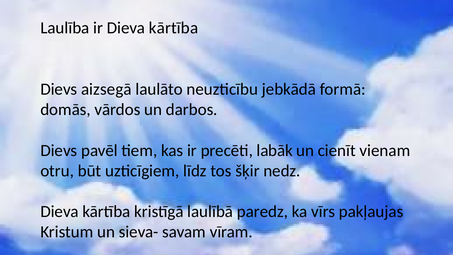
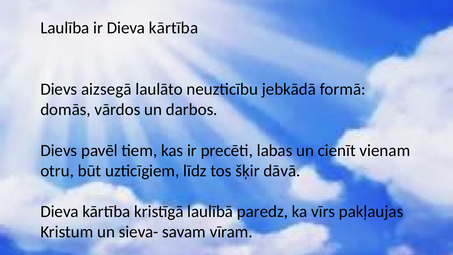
labāk: labāk -> labas (275, 150)
nedz: nedz -> dāvā (282, 171)
